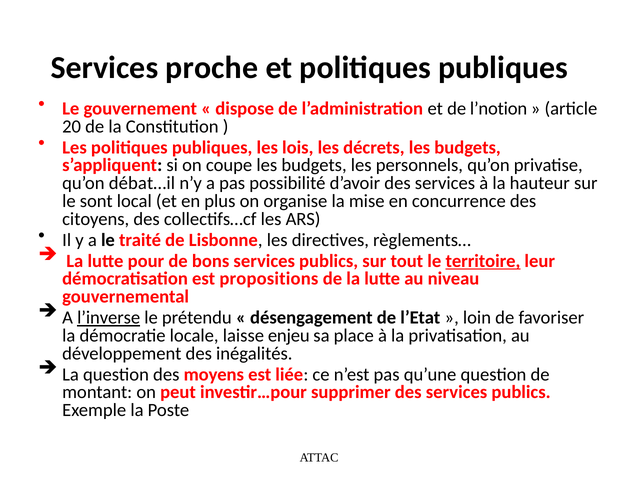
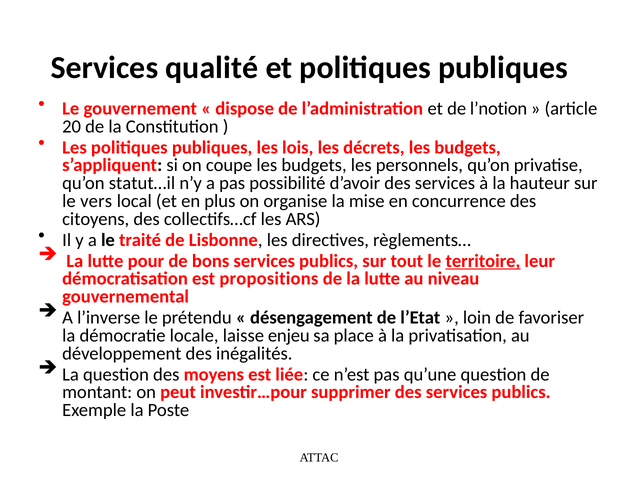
proche: proche -> qualité (212, 68)
débat…il: débat…il -> statut…il (142, 183)
sont: sont -> vers (96, 201)
l’inverse underline: present -> none (109, 317)
